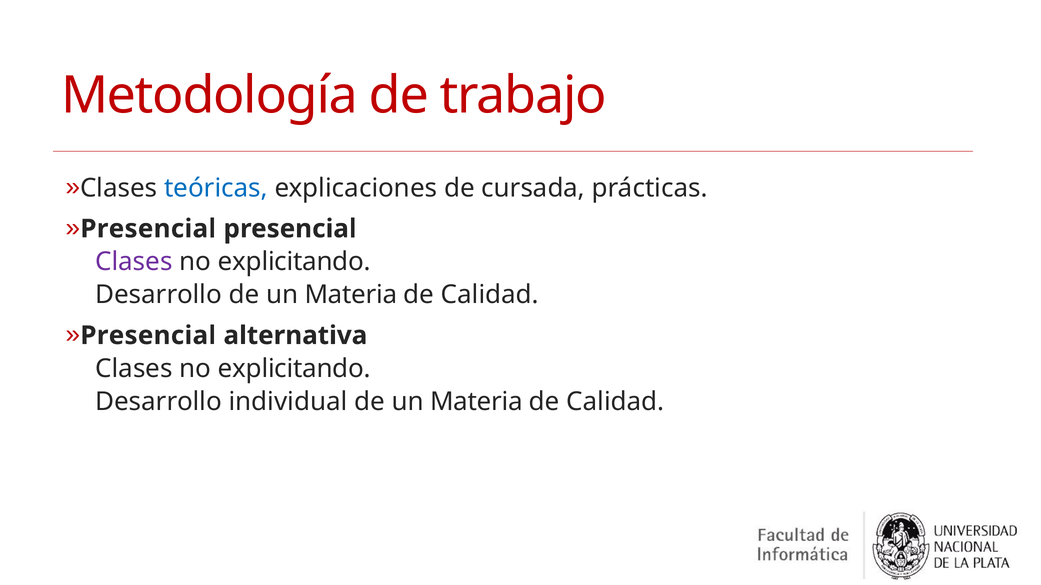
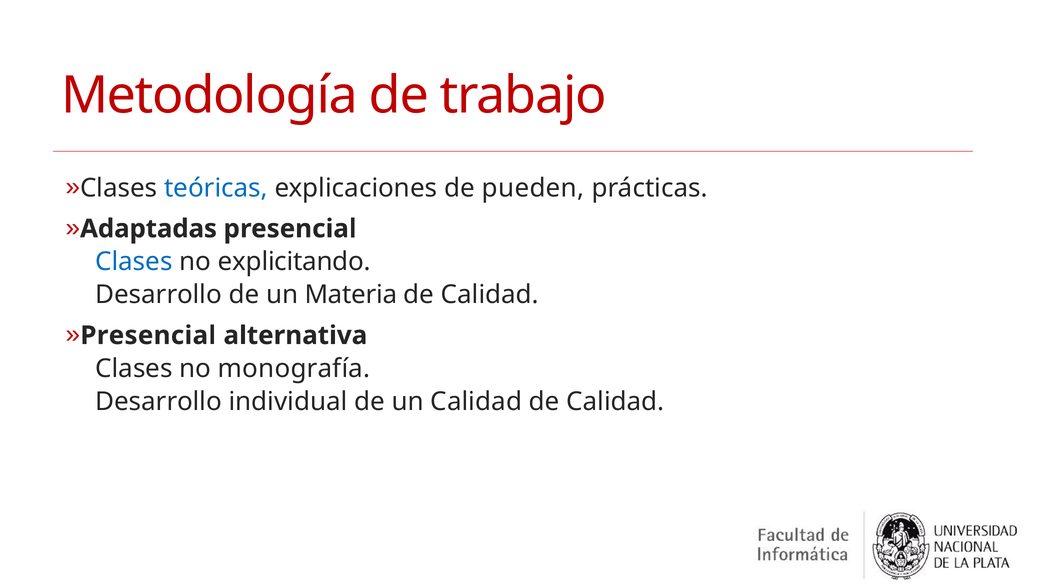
cursada: cursada -> pueden (533, 188)
Presencial: Presencial -> Adaptadas (148, 229)
Clases colour: purple -> blue (134, 262)
explicitando: explicitando -> monografía (294, 369)
individual de un Materia: Materia -> Calidad (476, 402)
